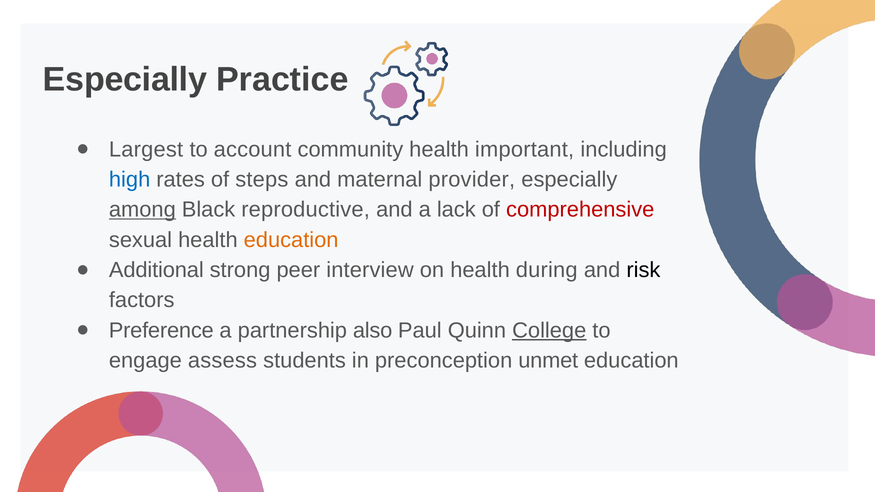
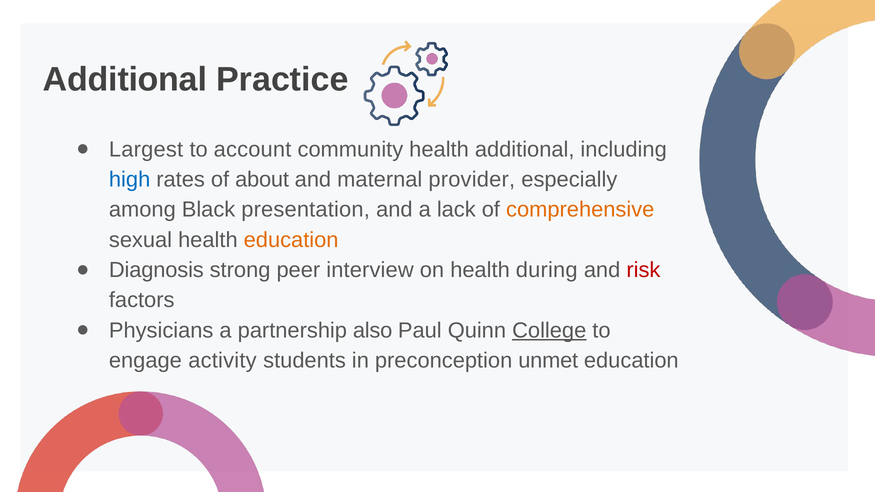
Especially: Especially -> Additional (125, 79)
health important: important -> additional (525, 149)
steps: steps -> about (262, 180)
among underline: present -> none (142, 210)
reproductive: reproductive -> presentation (306, 210)
comprehensive colour: red -> orange (580, 210)
Additional: Additional -> Diagnosis (156, 270)
risk colour: black -> red (643, 270)
Preference: Preference -> Physicians (161, 330)
assess: assess -> activity (222, 361)
